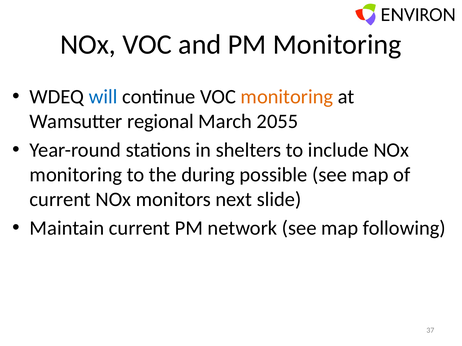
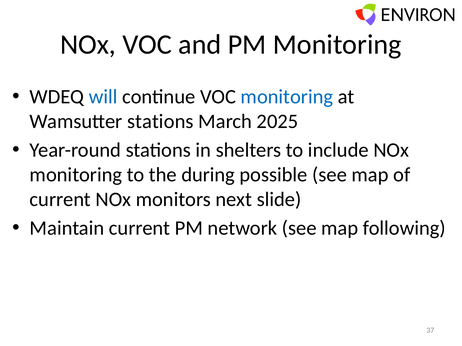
monitoring colour: orange -> blue (287, 97)
Wamsutter regional: regional -> stations (160, 122)
2055: 2055 -> 2025 (277, 122)
